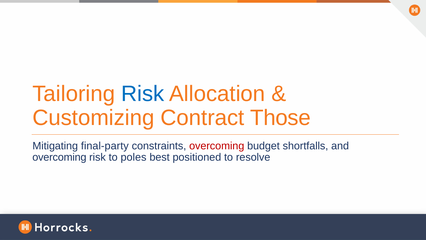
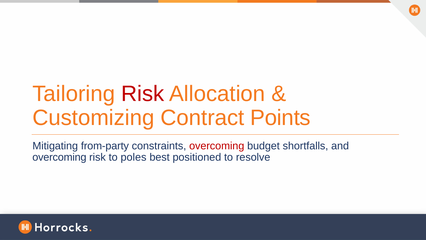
Risk colour: blue -> red (143, 94)
Those: Those -> Points (280, 118)
final-party: final-party -> from-party (105, 146)
